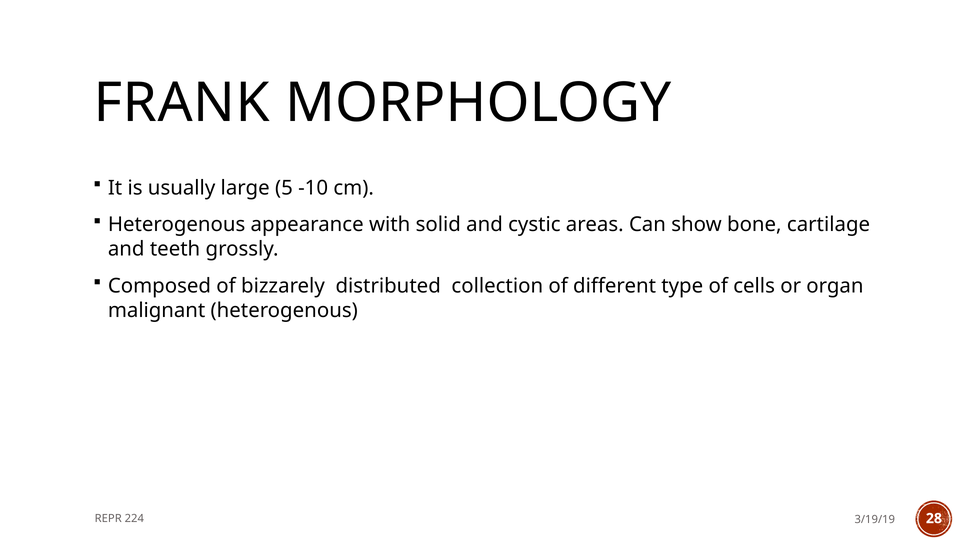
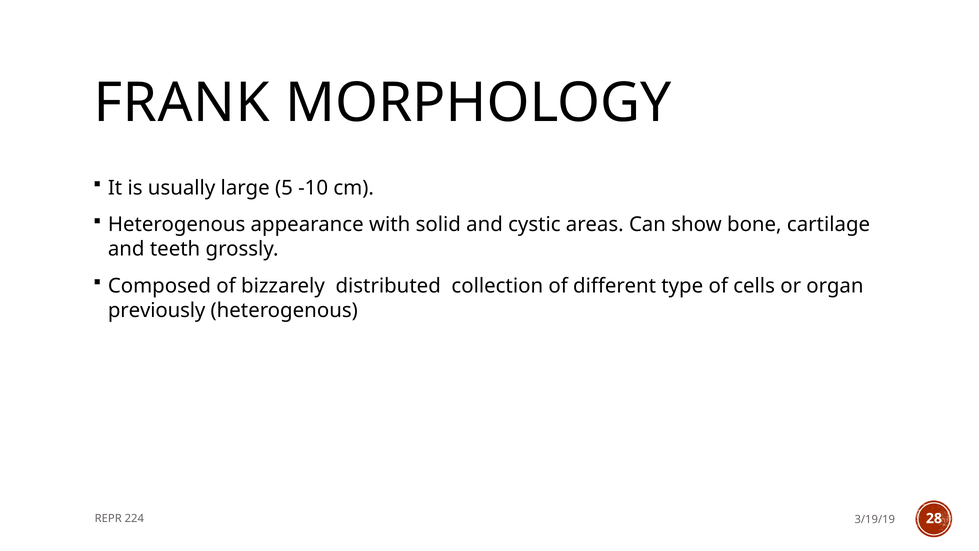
malignant: malignant -> previously (157, 310)
